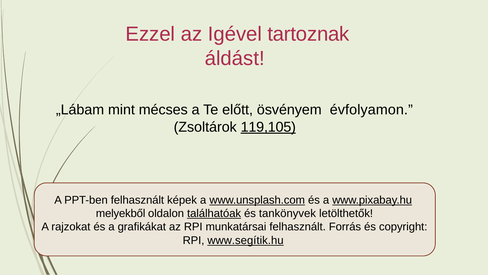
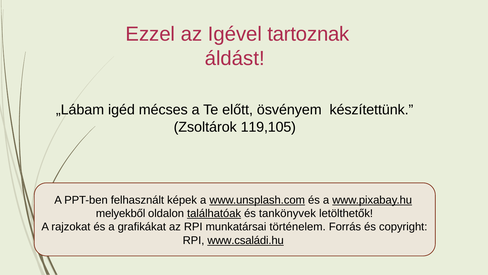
mint: mint -> igéd (121, 110)
évfolyamon: évfolyamon -> készítettünk (371, 110)
119,105 underline: present -> none (268, 127)
munkatársai felhasznált: felhasznált -> történelem (298, 226)
www.segítik.hu: www.segítik.hu -> www.családi.hu (246, 240)
